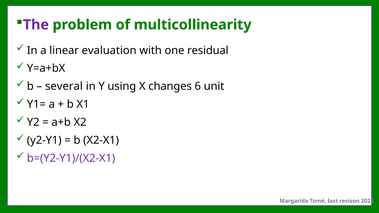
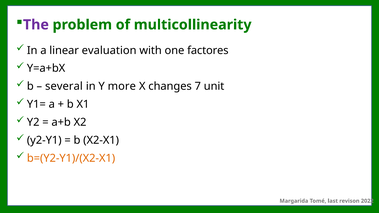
residual: residual -> factores (208, 50)
using: using -> more (122, 86)
6: 6 -> 7 (198, 86)
b=(Y2-Y1)/(X2-X1 colour: purple -> orange (71, 158)
